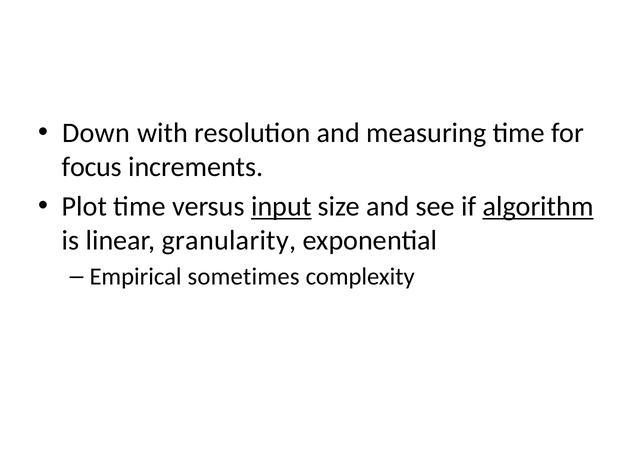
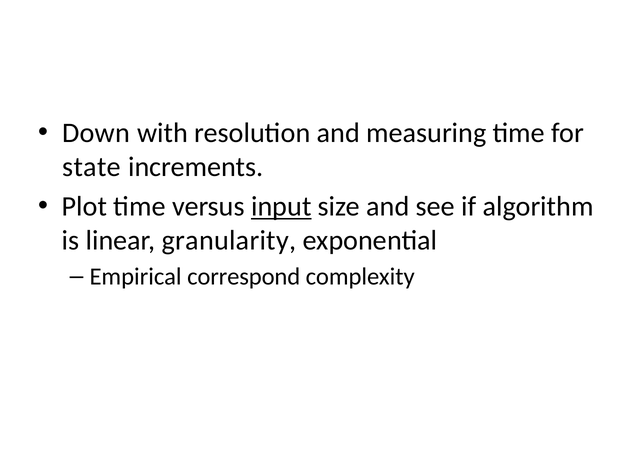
focus: focus -> state (92, 167)
algorithm underline: present -> none (538, 206)
sometimes: sometimes -> correspond (244, 277)
